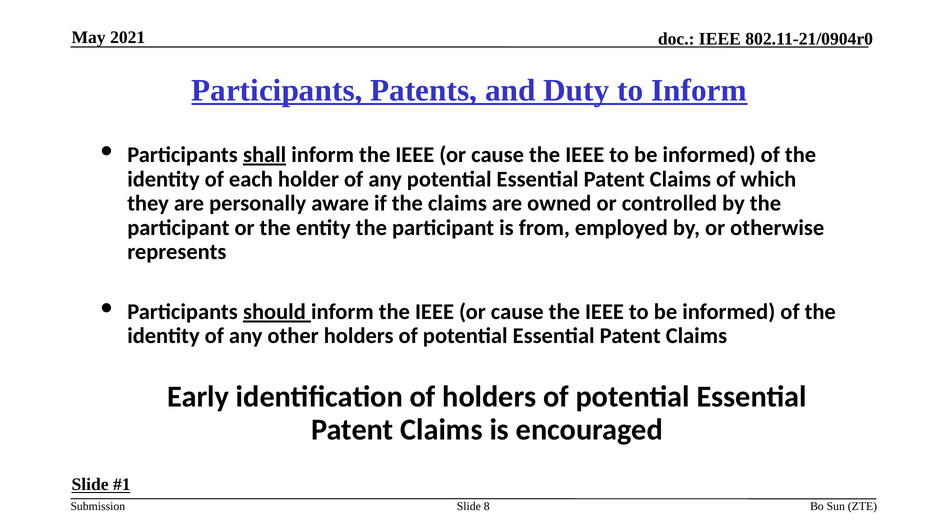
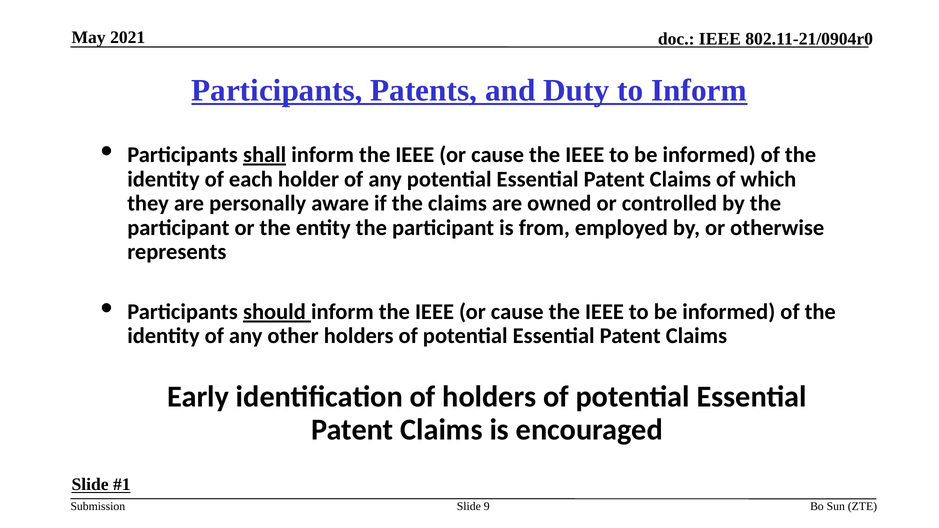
8: 8 -> 9 (487, 507)
